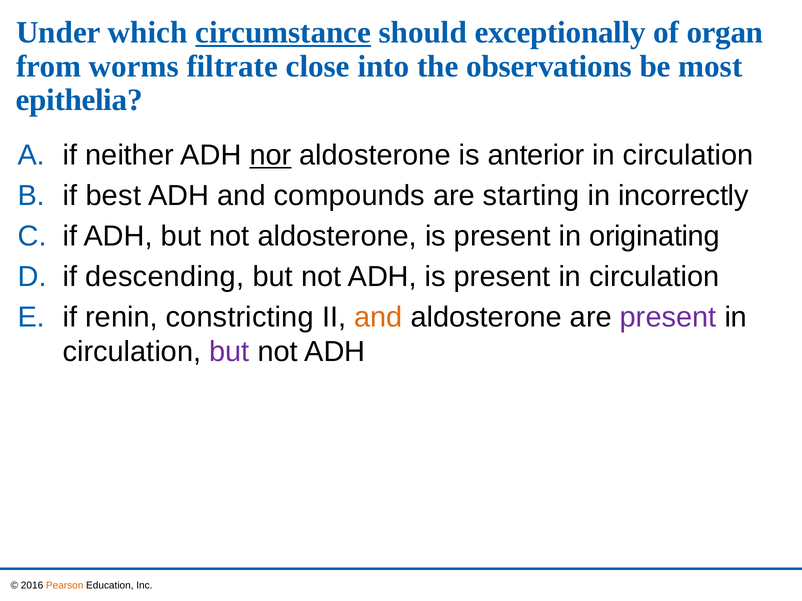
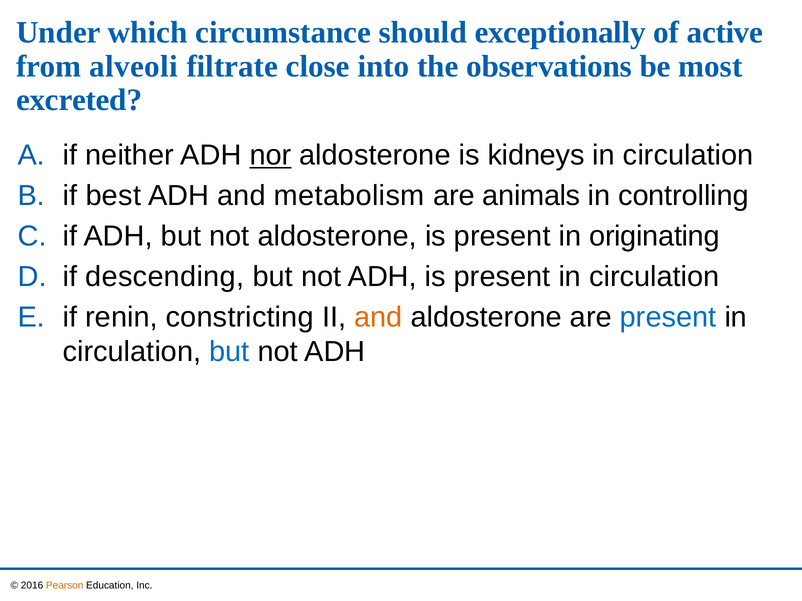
circumstance underline: present -> none (283, 33)
organ: organ -> active (725, 33)
worms: worms -> alveoli (134, 66)
epithelia: epithelia -> excreted (79, 100)
anterior: anterior -> kidneys (536, 155)
compounds: compounds -> metabolism (349, 196)
starting: starting -> animals (531, 196)
incorrectly: incorrectly -> controlling (683, 196)
present colour: purple -> blue (668, 317)
but colour: purple -> blue (229, 352)
